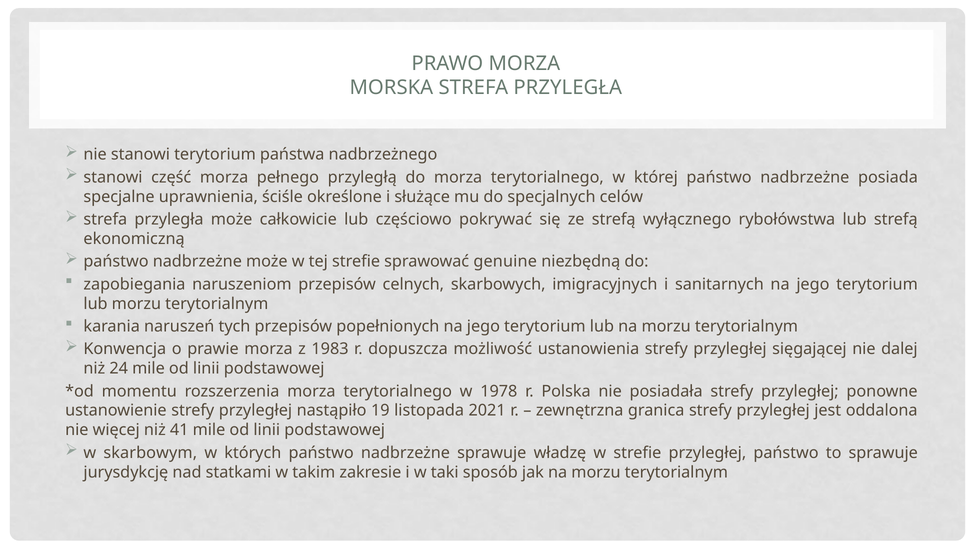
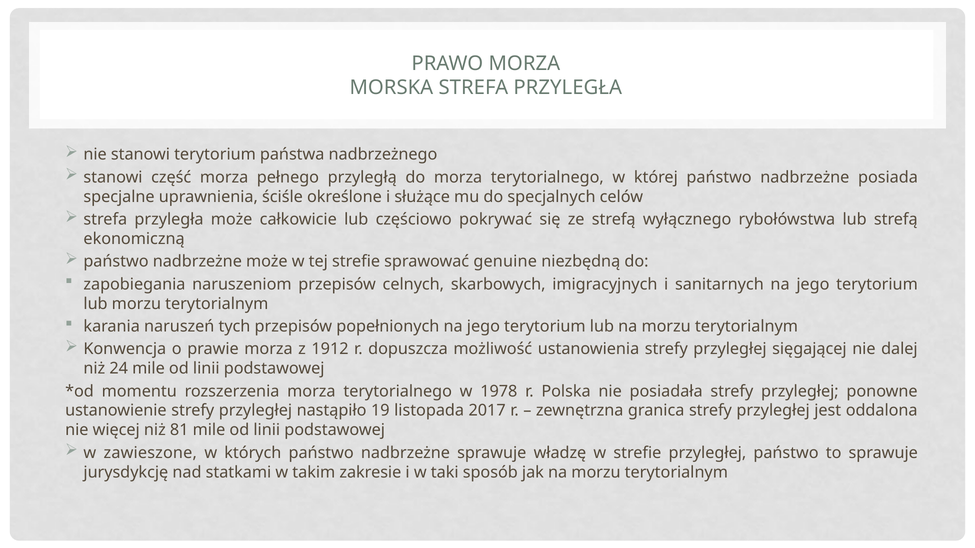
1983: 1983 -> 1912 (330, 349)
2021: 2021 -> 2017 (487, 411)
41: 41 -> 81 (179, 430)
skarbowym: skarbowym -> zawieszone (150, 453)
